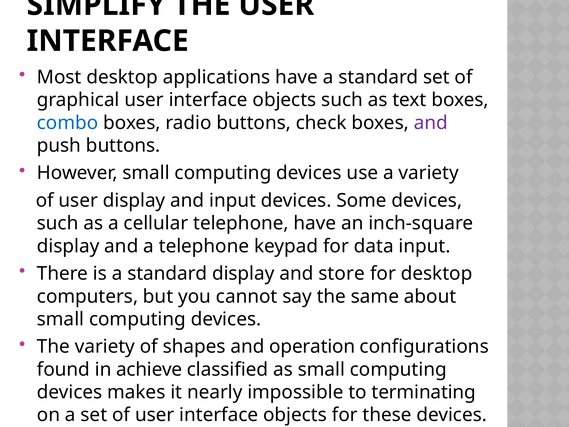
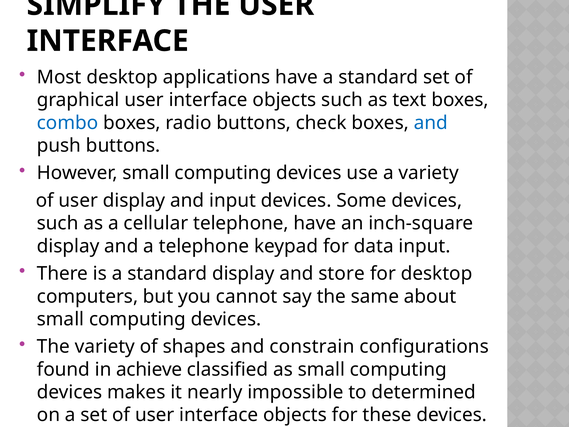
and colour: purple -> blue (431, 123)
operation: operation -> constrain (312, 347)
terminating: terminating -> determined (424, 392)
